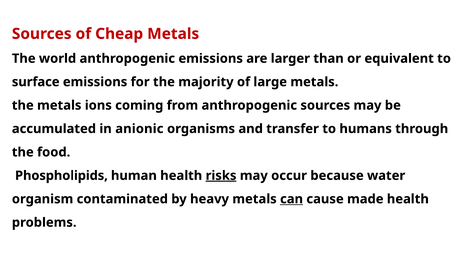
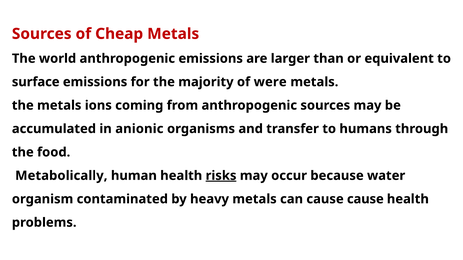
large: large -> were (270, 82)
Phospholipids: Phospholipids -> Metabolically (61, 176)
can underline: present -> none (292, 199)
cause made: made -> cause (365, 199)
